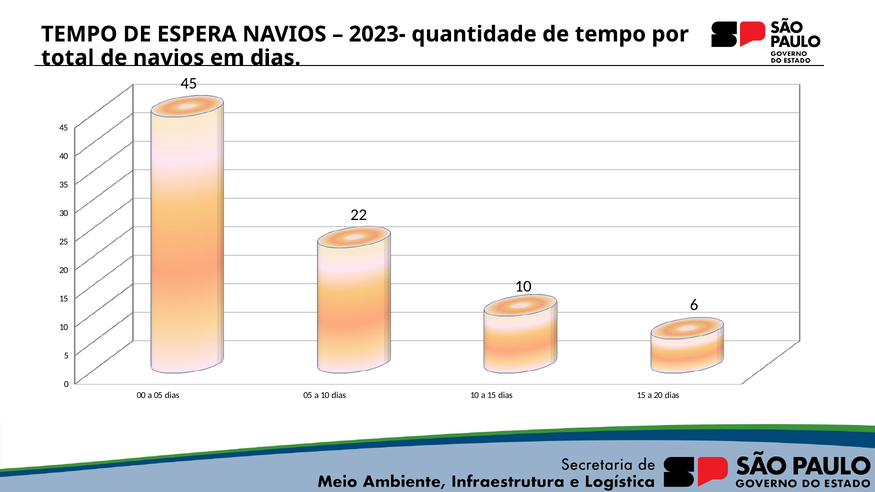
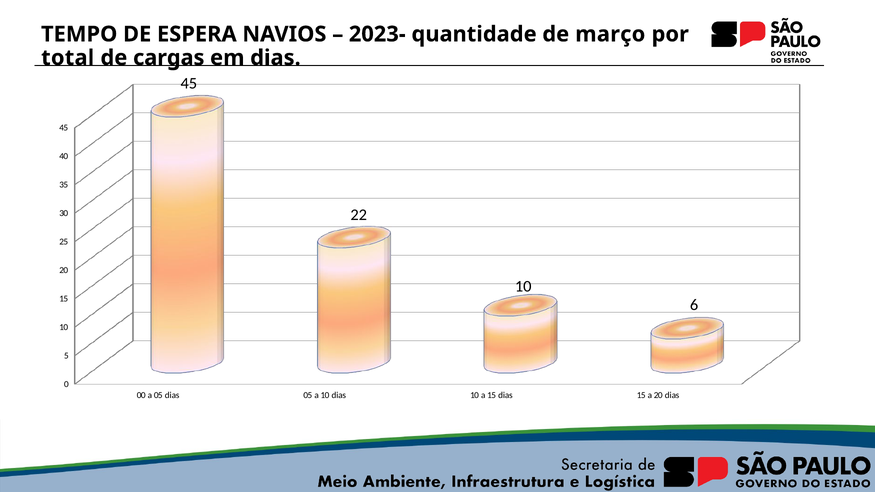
de tempo: tempo -> março (610, 34)
de navios: navios -> cargas (169, 58)
